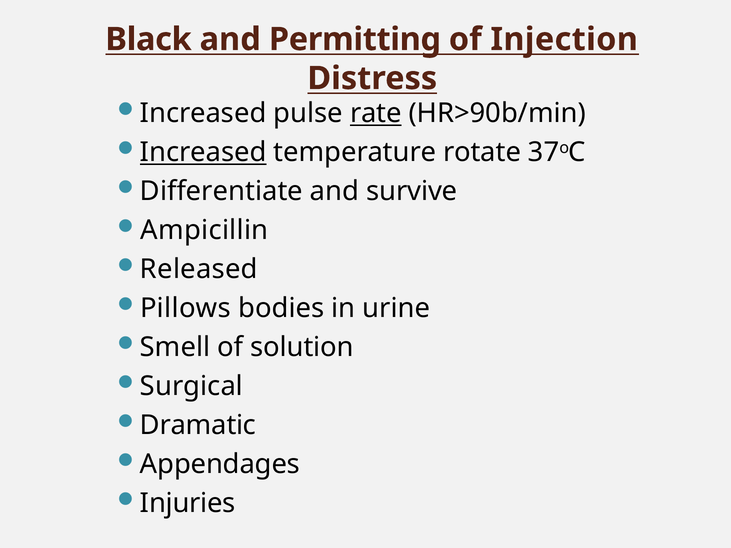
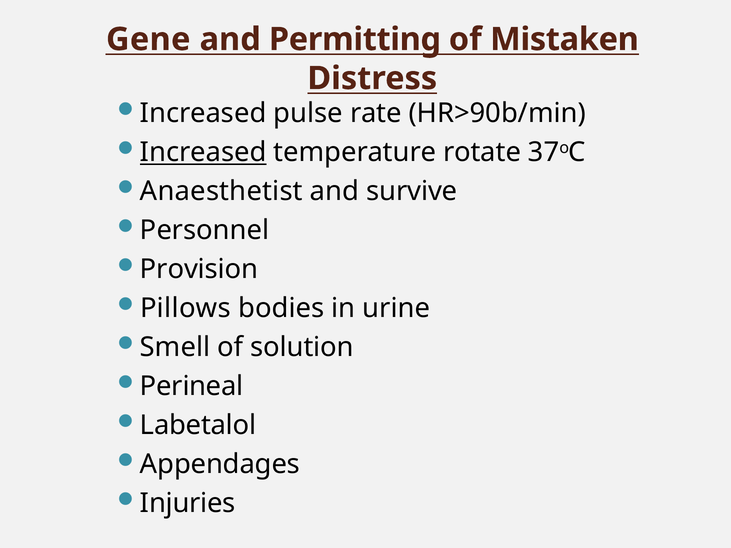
Black: Black -> Gene (148, 39)
Injection: Injection -> Mistaken (564, 39)
rate underline: present -> none (376, 113)
Differentiate: Differentiate -> Anaesthetist (221, 191)
Ampicillin: Ampicillin -> Personnel (205, 230)
Released: Released -> Provision (199, 269)
Surgical: Surgical -> Perineal (192, 387)
Dramatic: Dramatic -> Labetalol (198, 426)
